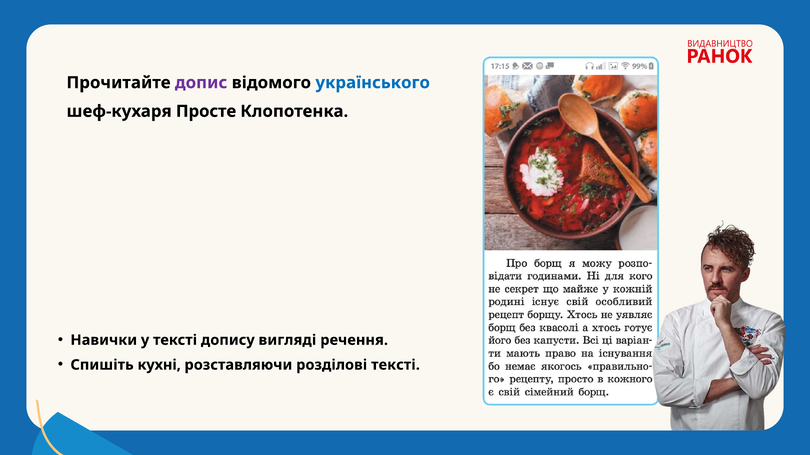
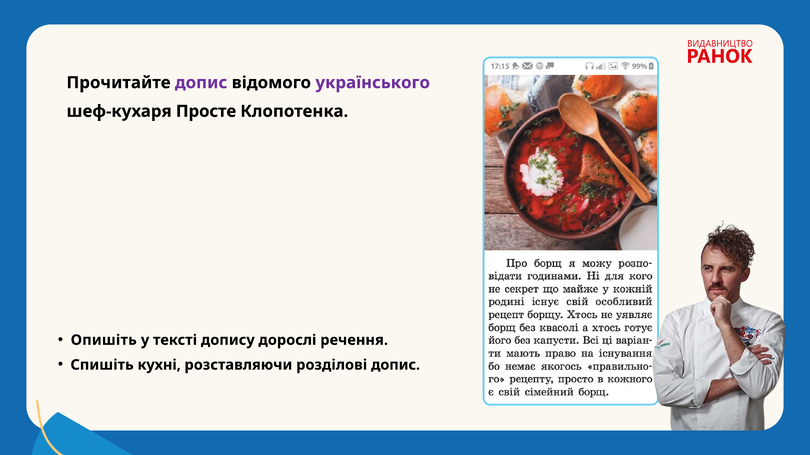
українського colour: blue -> purple (373, 83)
Навички: Навички -> Опишіть (104, 340)
вигляді: вигляді -> дорослі (288, 340)
розділові тексті: тексті -> допис (396, 365)
